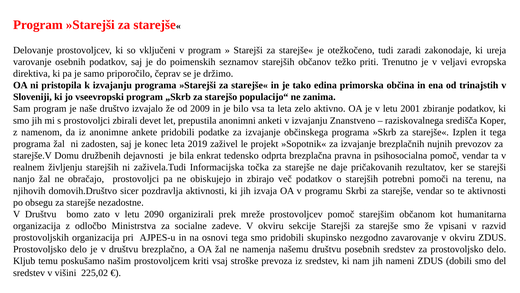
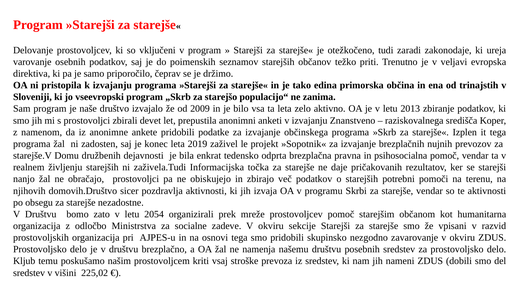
2001: 2001 -> 2013 (410, 109)
2090: 2090 -> 2054 (154, 214)
